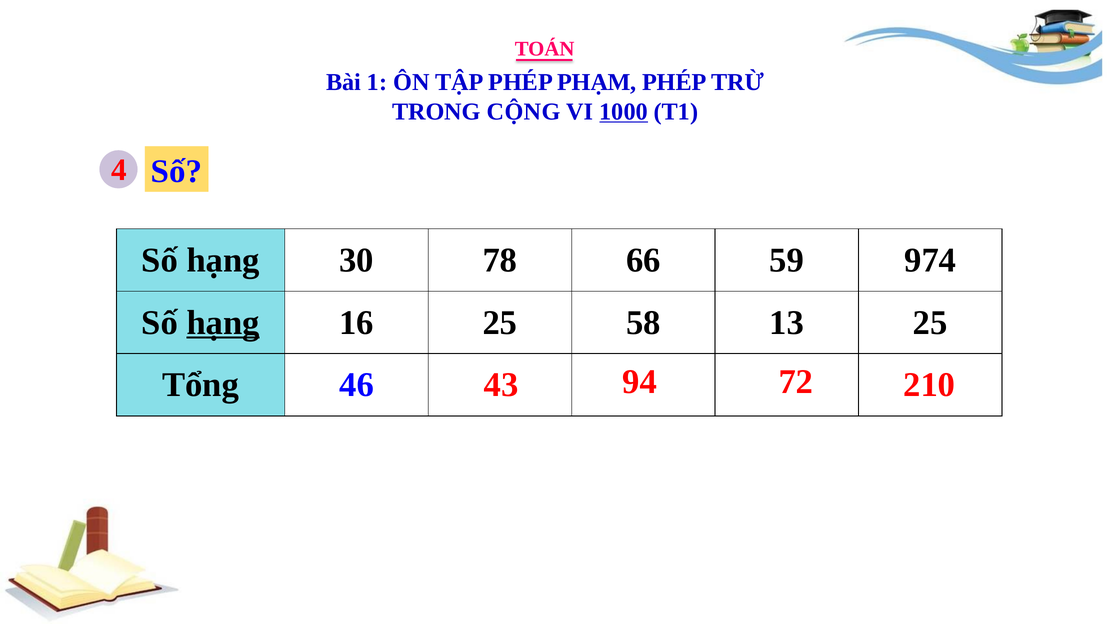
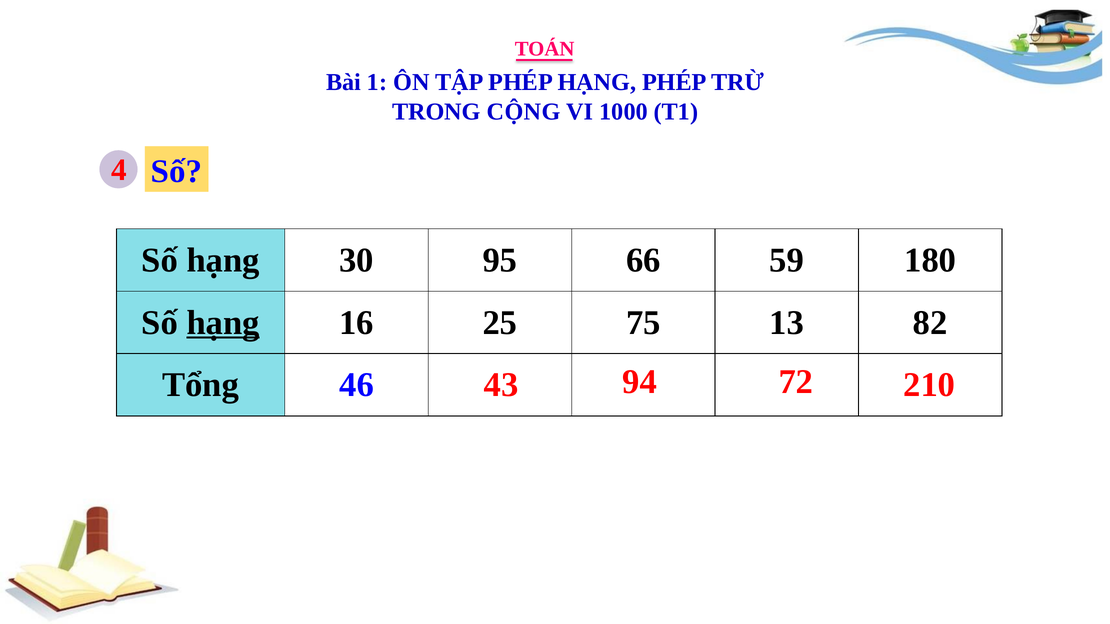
PHÉP PHẠM: PHẠM -> HẠNG (597, 82)
1000 underline: present -> none (624, 112)
78: 78 -> 95 (500, 260)
974: 974 -> 180 (930, 260)
58: 58 -> 75 (643, 322)
13 25: 25 -> 82 (930, 322)
